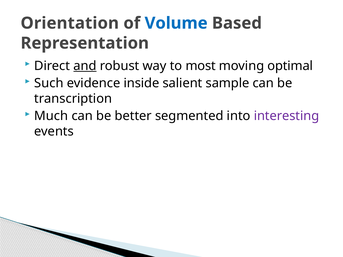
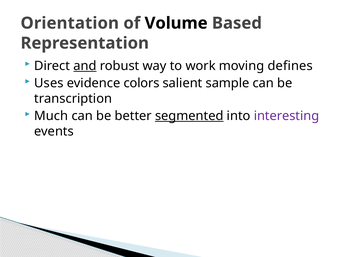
Volume colour: blue -> black (176, 23)
most: most -> work (201, 66)
optimal: optimal -> defines (290, 66)
Such: Such -> Uses (49, 83)
inside: inside -> colors (142, 83)
segmented underline: none -> present (189, 116)
